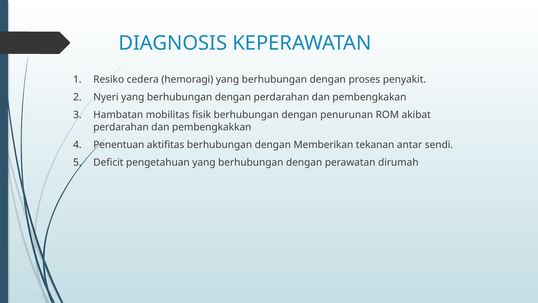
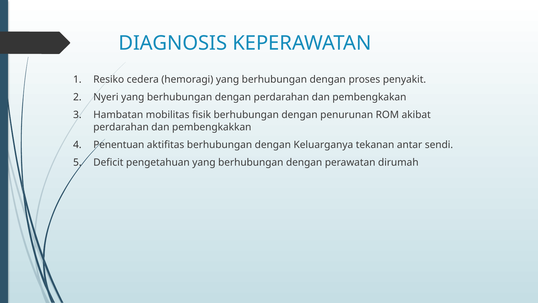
Memberikan: Memberikan -> Keluarganya (323, 145)
